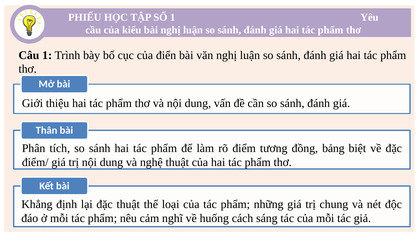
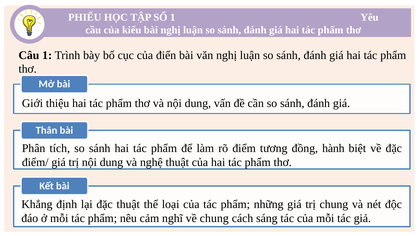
bảng: bảng -> hành (333, 148)
về huống: huống -> chung (214, 219)
